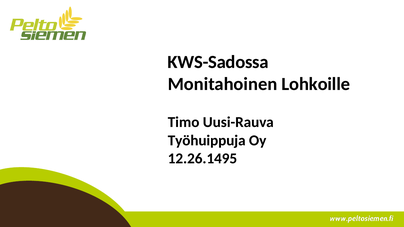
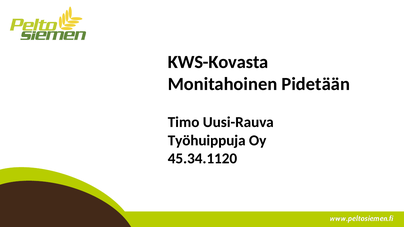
KWS-Sadossa: KWS-Sadossa -> KWS-Kovasta (218, 62)
Lohkoille: Lohkoille -> Pidetään (316, 84)
12.26.1495: 12.26.1495 -> 45.34.1120 (202, 159)
